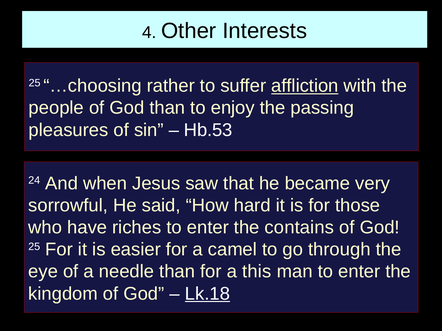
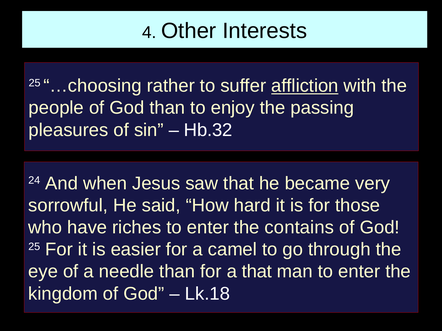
Hb.53: Hb.53 -> Hb.32 (208, 130)
a this: this -> that (257, 272)
Lk.18 underline: present -> none (207, 294)
